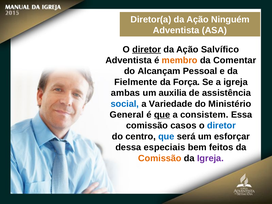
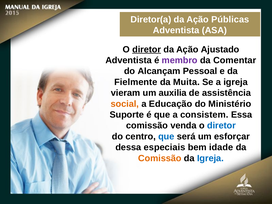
Ninguém: Ninguém -> Públicas (230, 19)
Salvífico: Salvífico -> Ajustado (220, 49)
membro colour: orange -> purple (180, 60)
Força: Força -> Muita (186, 82)
ambas: ambas -> vieram (126, 93)
social colour: blue -> orange (125, 104)
Variedade: Variedade -> Educação (171, 104)
General: General -> Suporte (127, 115)
que underline: present -> none (162, 115)
casos: casos -> venda (183, 126)
feitos: feitos -> idade (221, 147)
Igreja colour: purple -> blue (210, 158)
